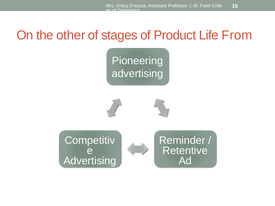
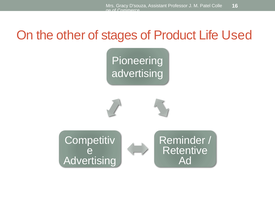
From: From -> Used (237, 35)
